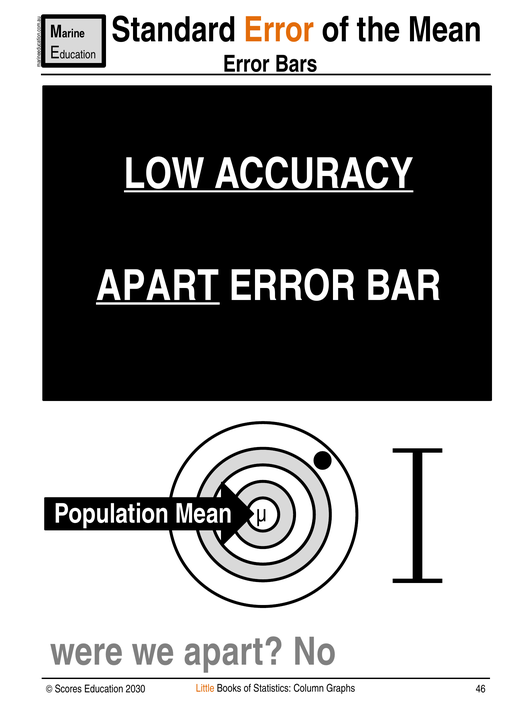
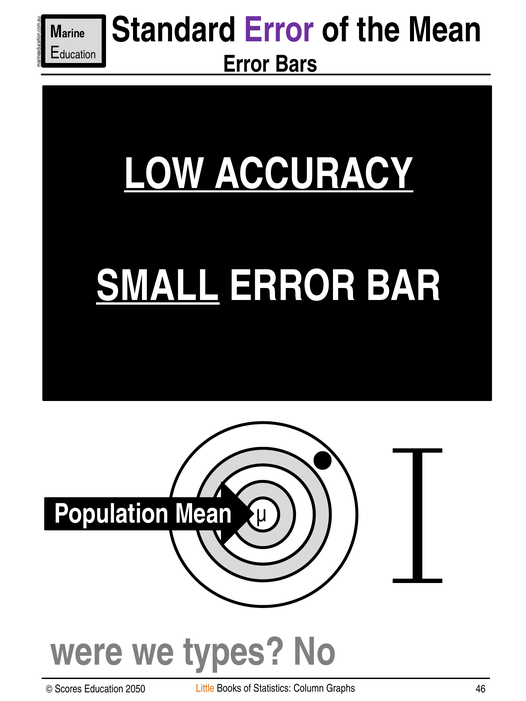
Error colour: orange -> purple (279, 30)
APART: APART -> SMALL (158, 286)
we apart: apart -> types (234, 652)
2030: 2030 -> 2050 (136, 689)
